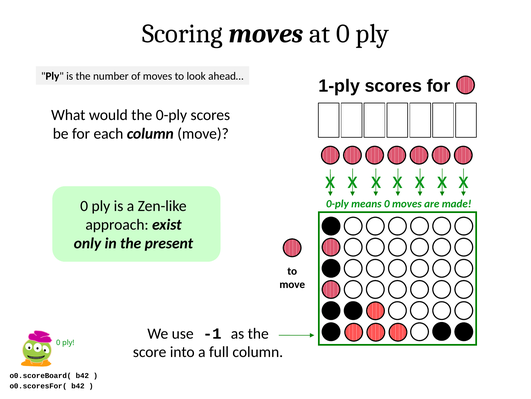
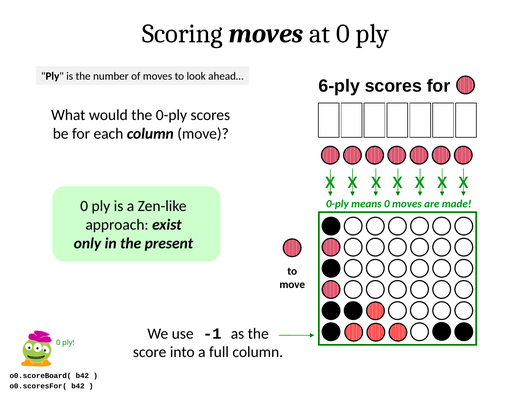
1-ply: 1-ply -> 6-ply (339, 86)
